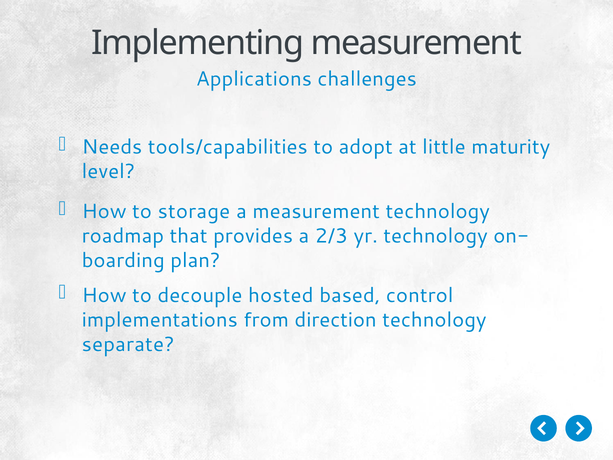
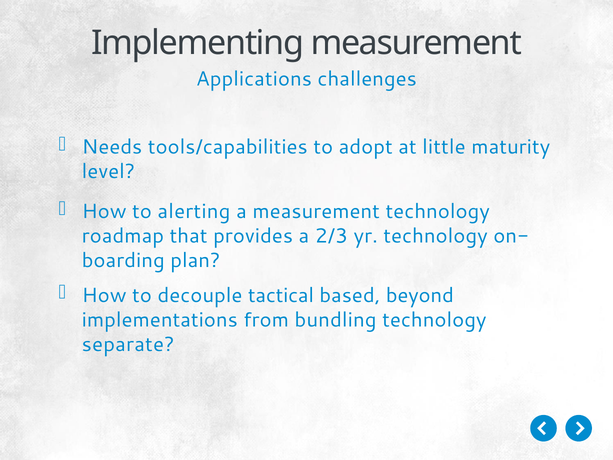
storage: storage -> alerting (194, 211)
hosted: hosted -> tactical (281, 295)
control: control -> beyond (420, 295)
direction: direction -> bundling (336, 320)
